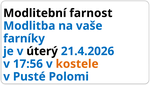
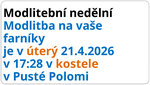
farnost: farnost -> nedělní (91, 13)
úterý colour: black -> orange (42, 51)
17:56: 17:56 -> 17:28 (28, 63)
